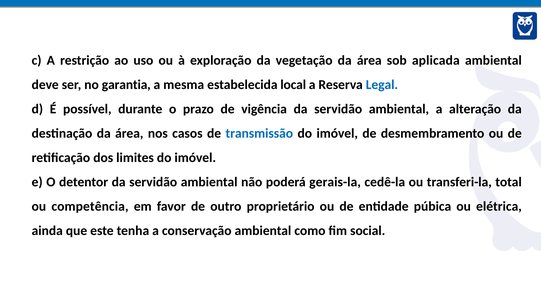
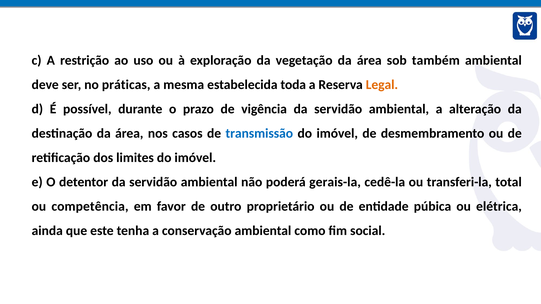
aplicada: aplicada -> também (436, 61)
garantia: garantia -> práticas (126, 85)
local: local -> toda (293, 85)
Legal colour: blue -> orange (382, 85)
